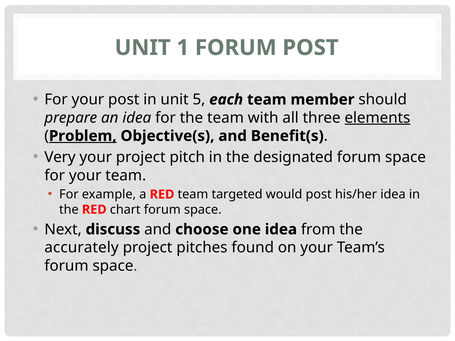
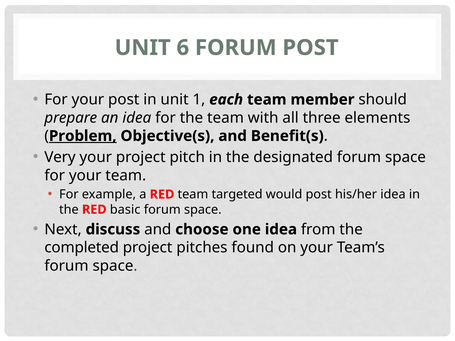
1: 1 -> 6 (183, 48)
5: 5 -> 1 (199, 100)
elements underline: present -> none (377, 118)
chart: chart -> basic (125, 210)
accurately: accurately -> completed (82, 248)
